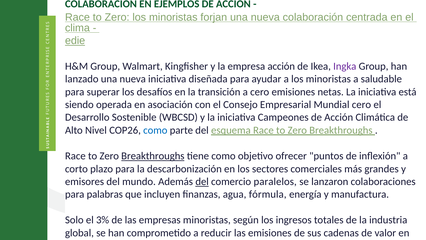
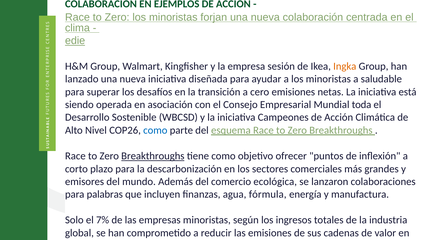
empresa acción: acción -> sesión (281, 66)
Ingka colour: purple -> orange (345, 66)
Mundial cero: cero -> toda (362, 104)
del underline: present -> none (202, 181)
paralelos: paralelos -> ecológica (275, 181)
3%: 3% -> 7% (103, 220)
